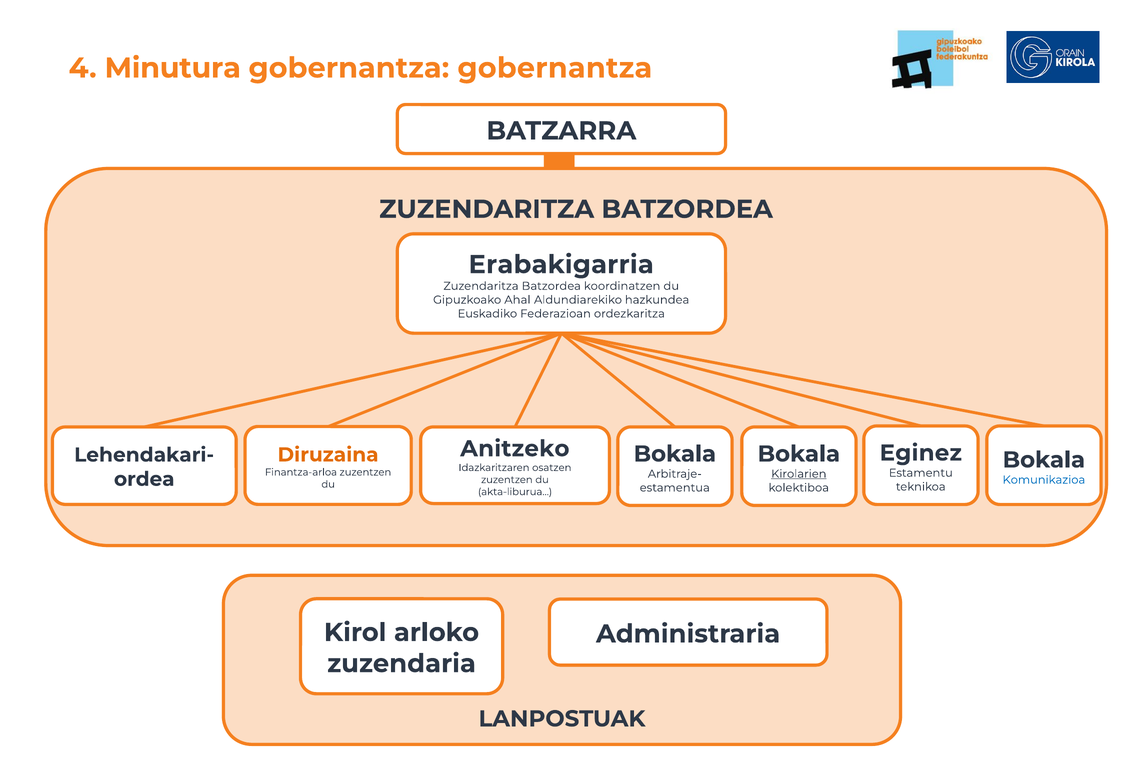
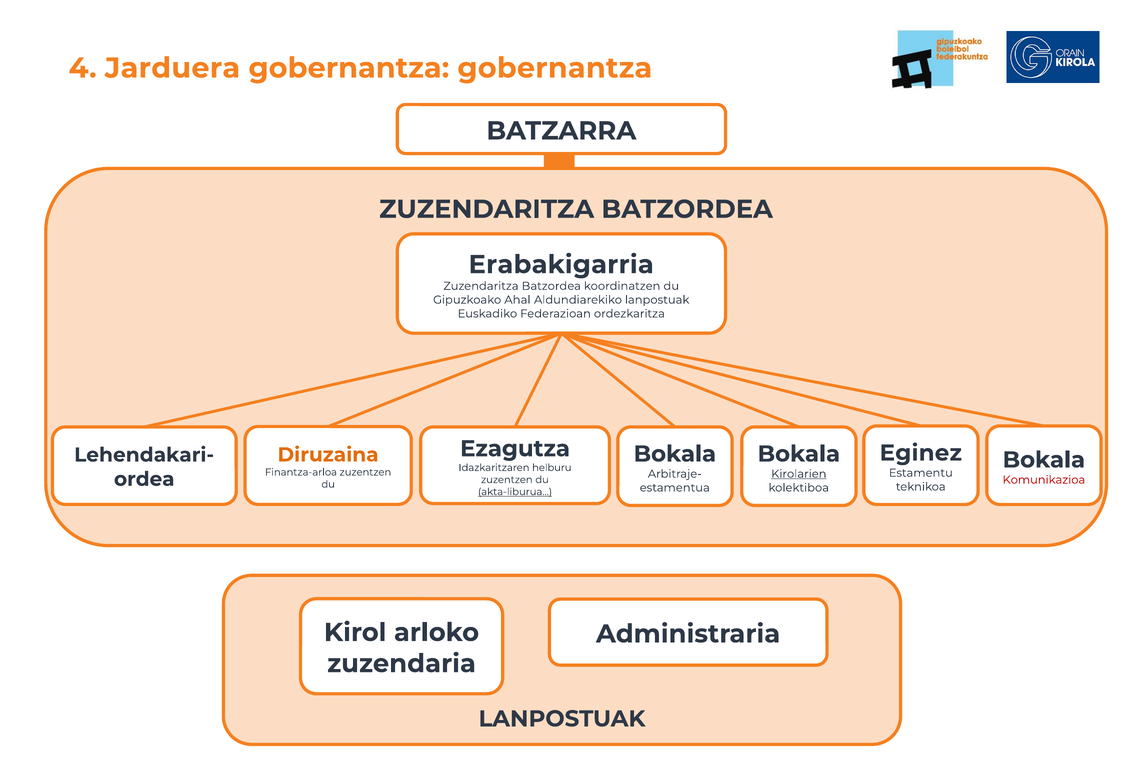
Minutura: Minutura -> Jarduera (172, 68)
Aldundiarekiko hazkundea: hazkundea -> lanpostuak (657, 300)
Anitzeko: Anitzeko -> Ezagutza (515, 448)
osatzen: osatzen -> helburu (552, 467)
Komunikazioa colour: blue -> red (1044, 479)
akta-liburua… underline: none -> present (515, 491)
